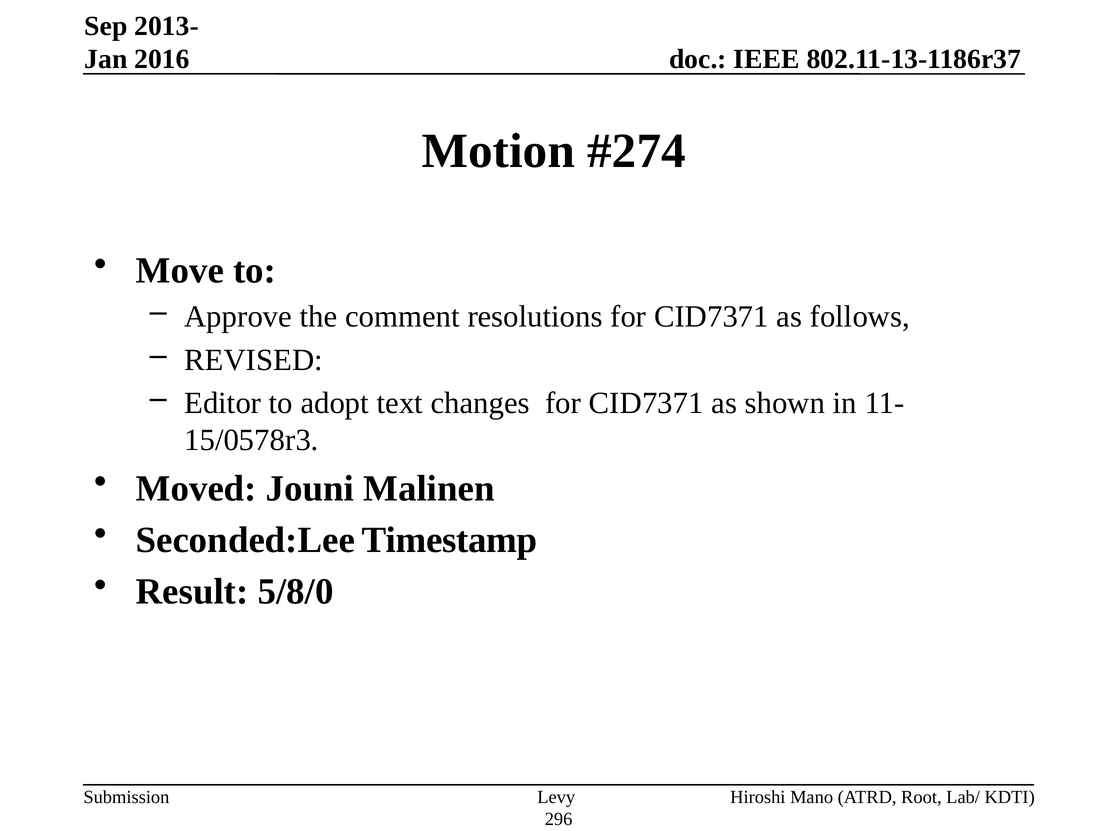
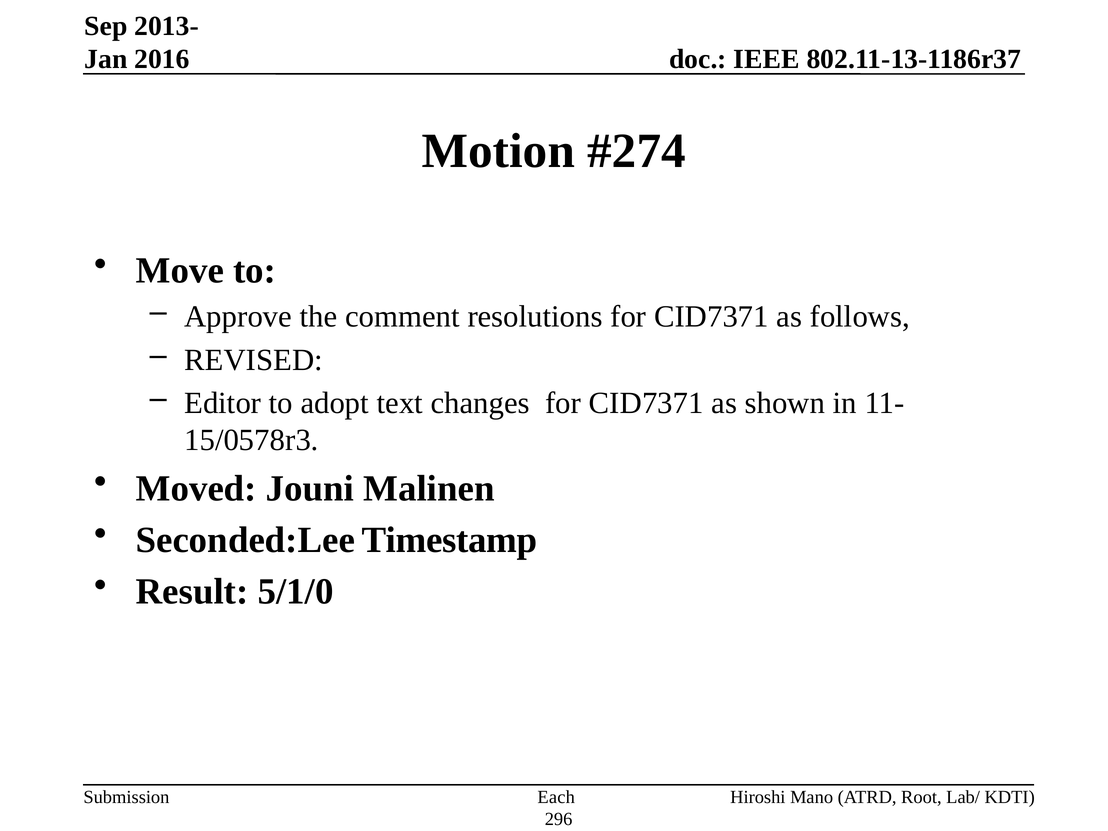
5/8/0: 5/8/0 -> 5/1/0 (296, 592)
Levy: Levy -> Each (556, 797)
